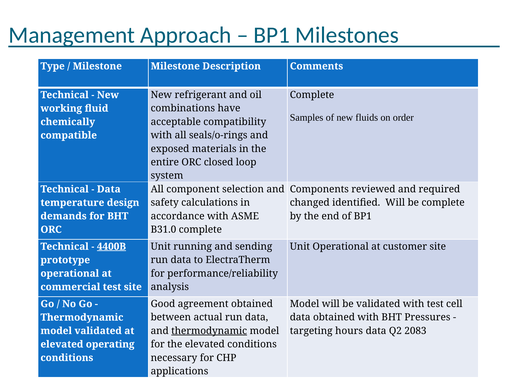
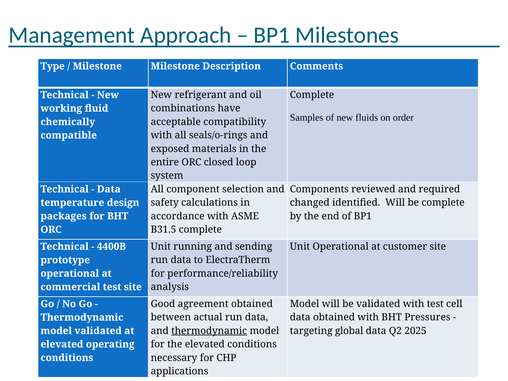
demands: demands -> packages (64, 216)
B31.0: B31.0 -> B31.5 (163, 230)
4400B underline: present -> none (111, 247)
hours: hours -> global (349, 331)
2083: 2083 -> 2025 (415, 331)
